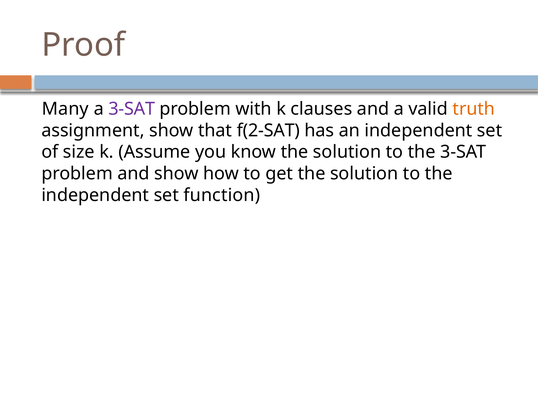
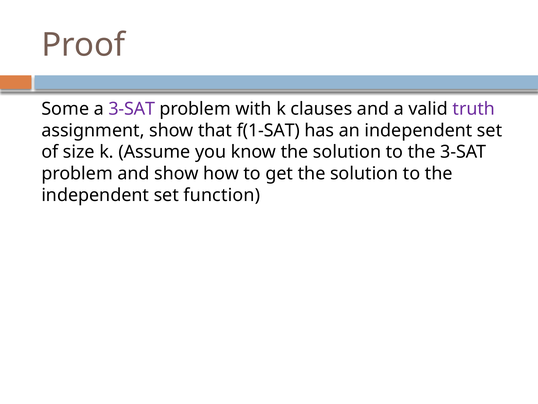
Many: Many -> Some (65, 109)
truth colour: orange -> purple (474, 109)
f(2-SAT: f(2-SAT -> f(1-SAT (268, 130)
